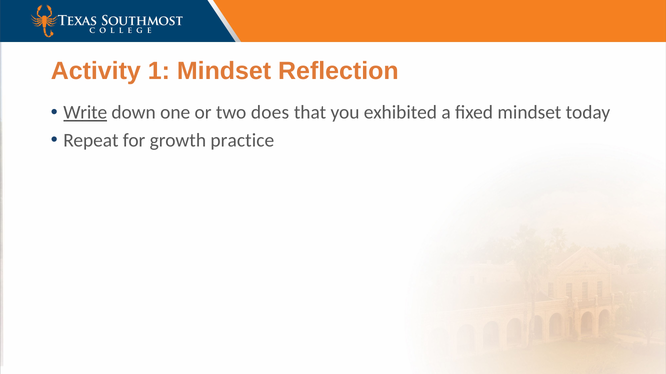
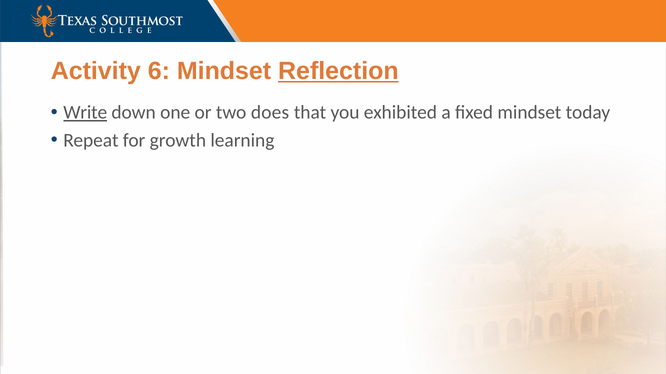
1: 1 -> 6 (159, 71)
Reflection underline: none -> present (338, 71)
practice: practice -> learning (242, 140)
